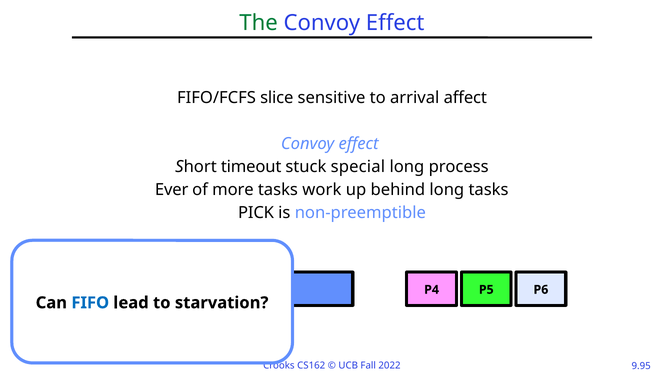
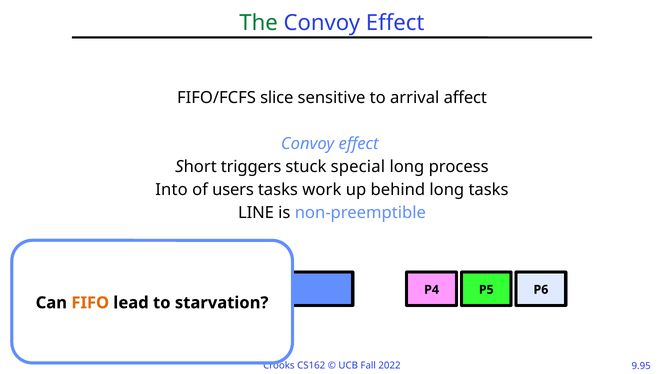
timeout: timeout -> triggers (251, 166)
Ever: Ever -> Into (171, 189)
more: more -> users (233, 189)
PICK: PICK -> LINE (256, 212)
FIFO colour: blue -> orange (90, 302)
